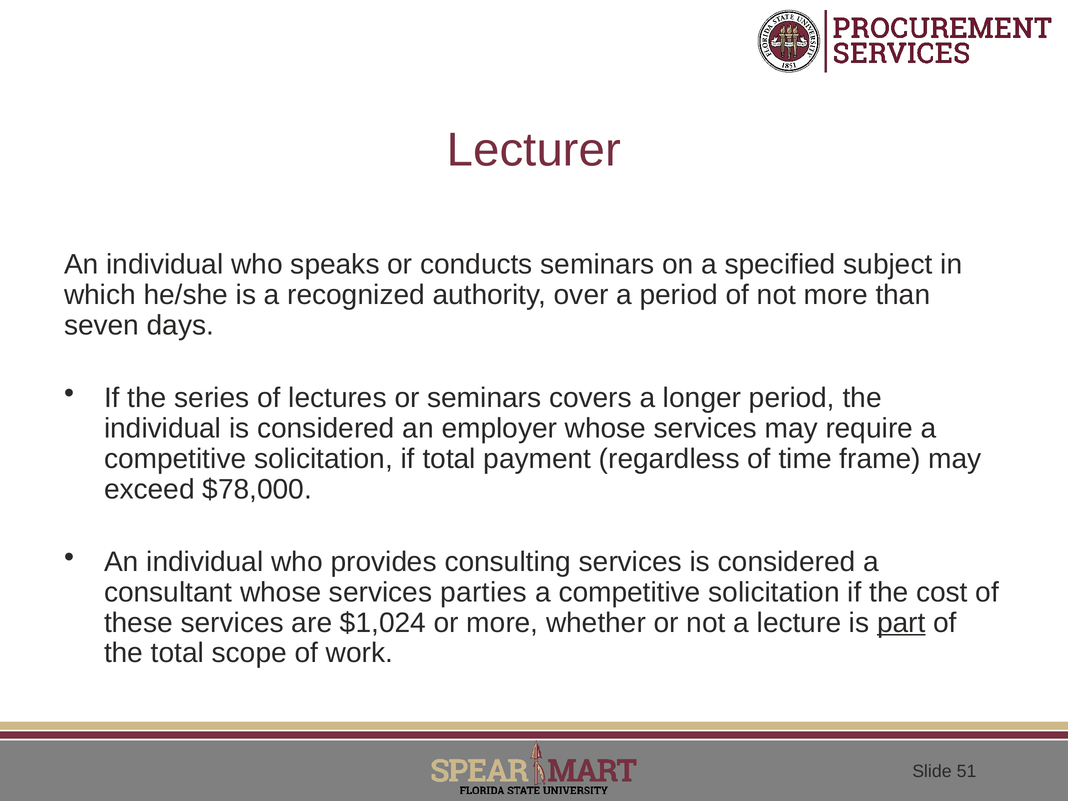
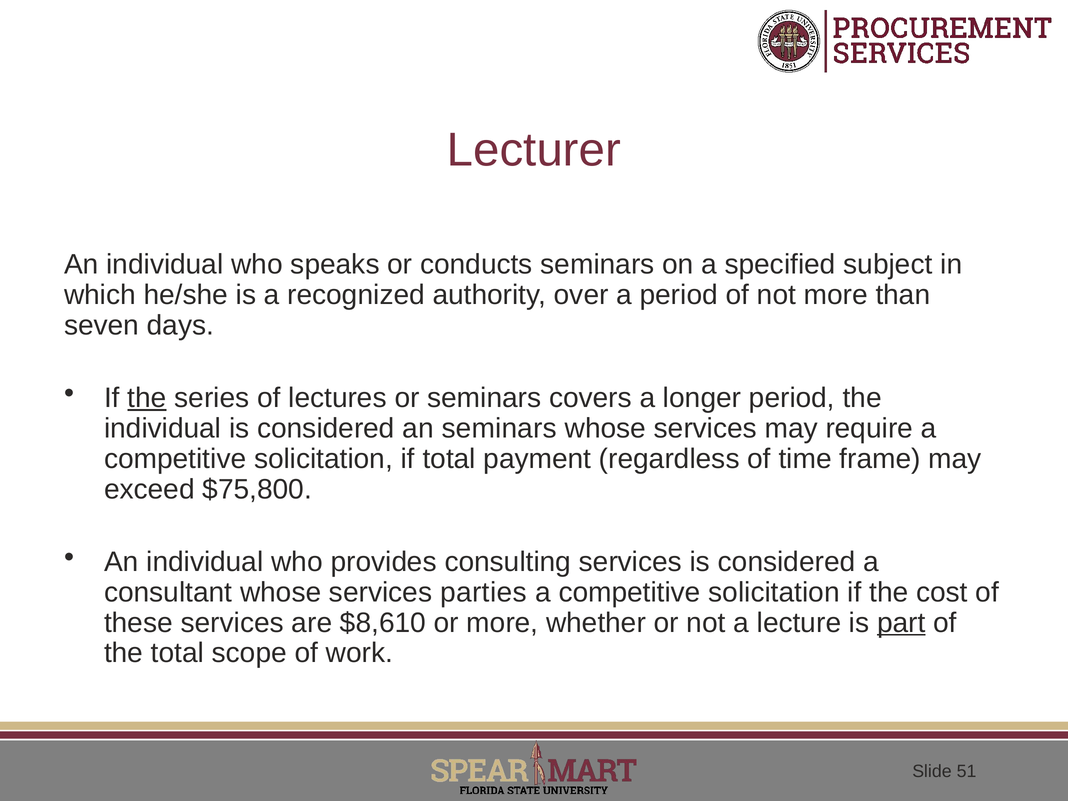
the underline: none -> present (147, 398)
an employer: employer -> seminars (499, 428)
$78,000: $78,000 -> $75,800 (257, 489)
$1,024: $1,024 -> $8,610 (383, 623)
